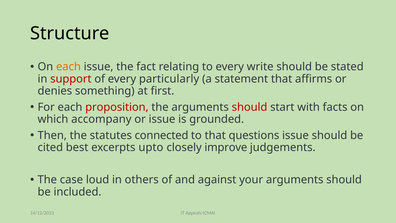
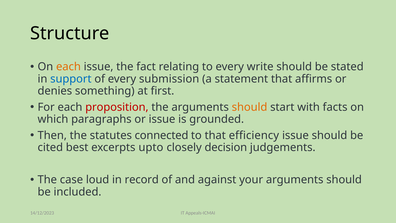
support colour: red -> blue (71, 79)
particularly: particularly -> submission (169, 79)
should colour: red -> orange (250, 107)
accompany: accompany -> paragraphs (101, 119)
questions: questions -> efficiency (254, 135)
improve: improve -> decision (226, 147)
others: others -> record (142, 180)
